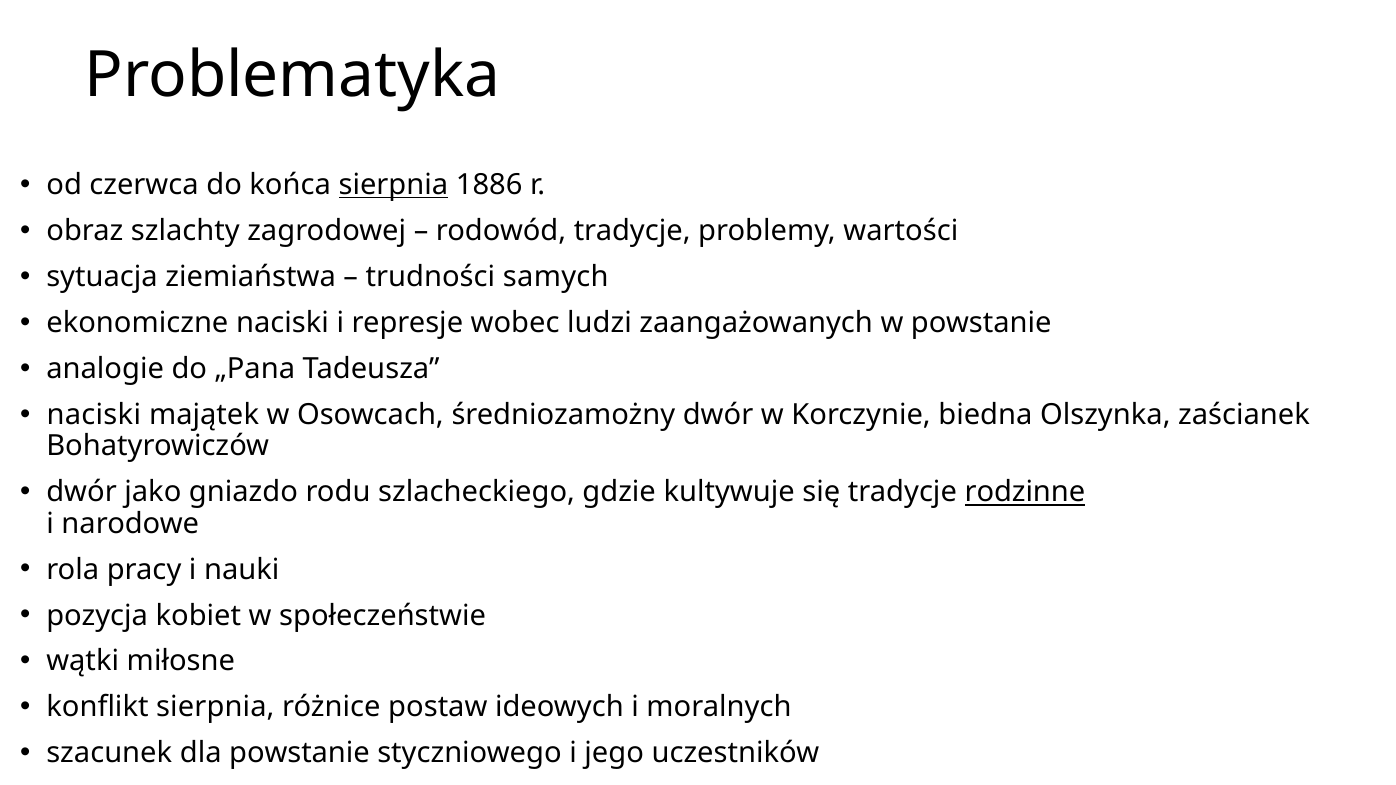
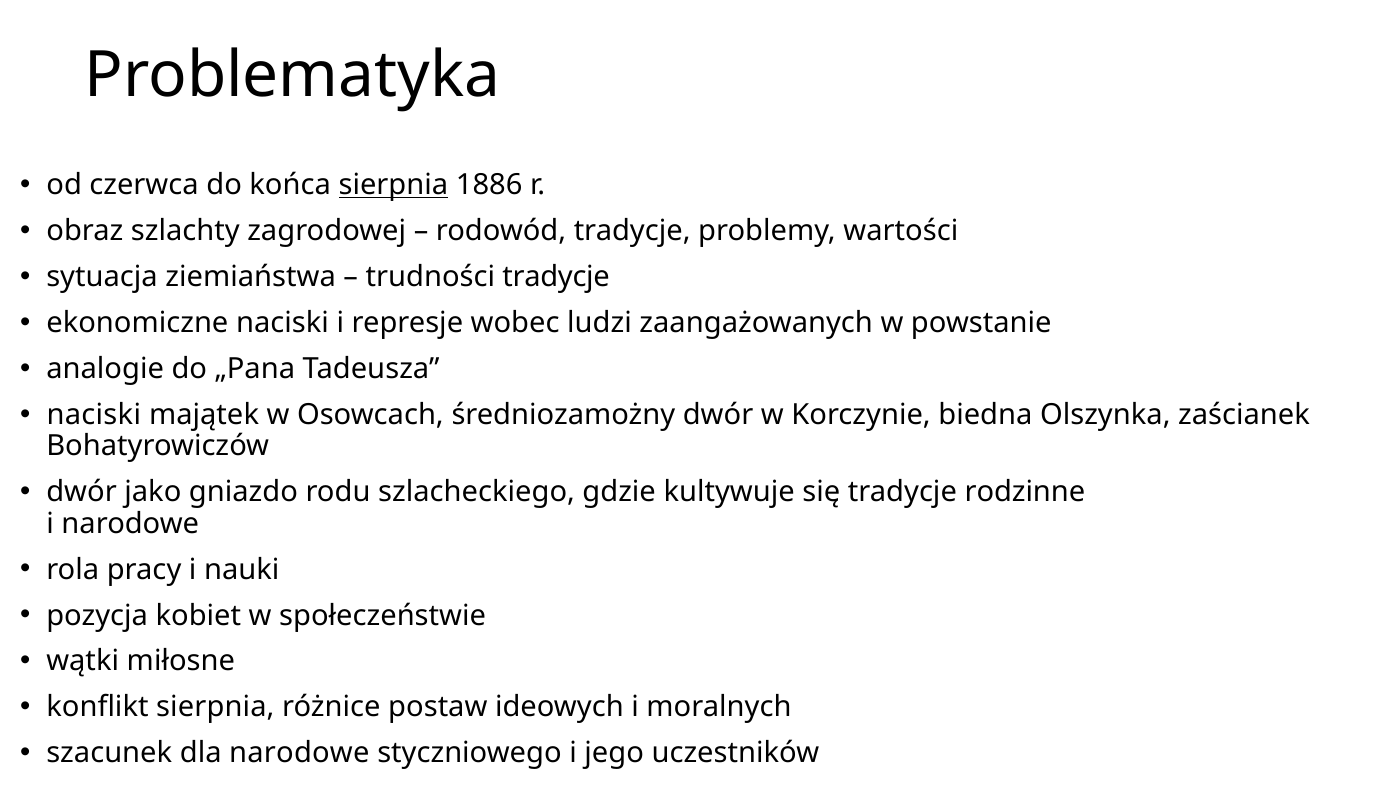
trudności samych: samych -> tradycje (556, 277)
rodzinne underline: present -> none (1025, 492)
dla powstanie: powstanie -> narodowe (299, 754)
